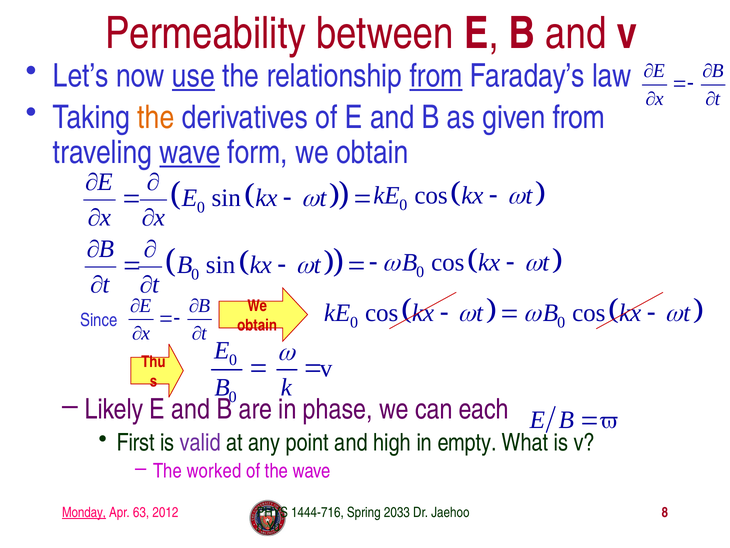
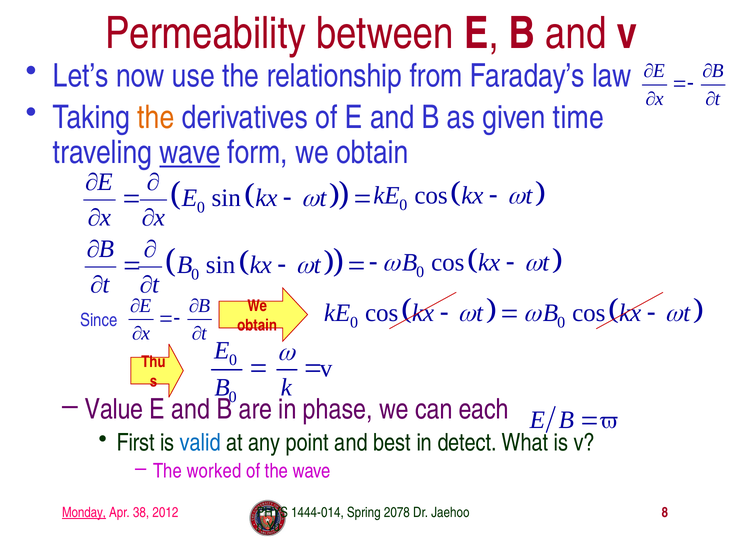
use underline: present -> none (193, 76)
from underline: present -> none (436, 76)
given from: from -> time (579, 117)
Likely: Likely -> Value (114, 409)
valid colour: purple -> blue (200, 442)
high: high -> best (392, 442)
empty: empty -> detect (467, 442)
63: 63 -> 38 (141, 512)
1444-716: 1444-716 -> 1444-014 (317, 512)
2033: 2033 -> 2078 (397, 512)
